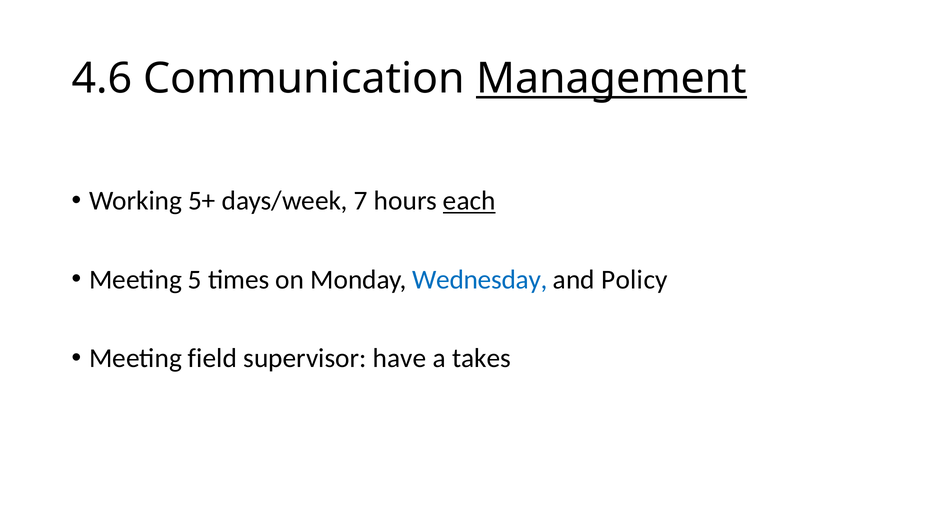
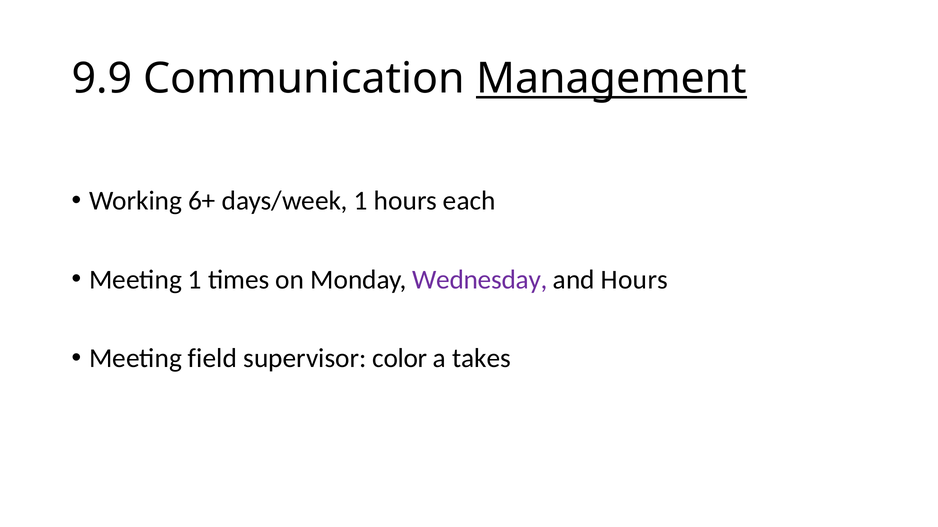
4.6: 4.6 -> 9.9 (102, 79)
5+: 5+ -> 6+ (202, 201)
days/week 7: 7 -> 1 (361, 201)
each underline: present -> none (469, 201)
Meeting 5: 5 -> 1 (195, 280)
Wednesday colour: blue -> purple (480, 280)
and Policy: Policy -> Hours (635, 280)
have: have -> color (400, 359)
